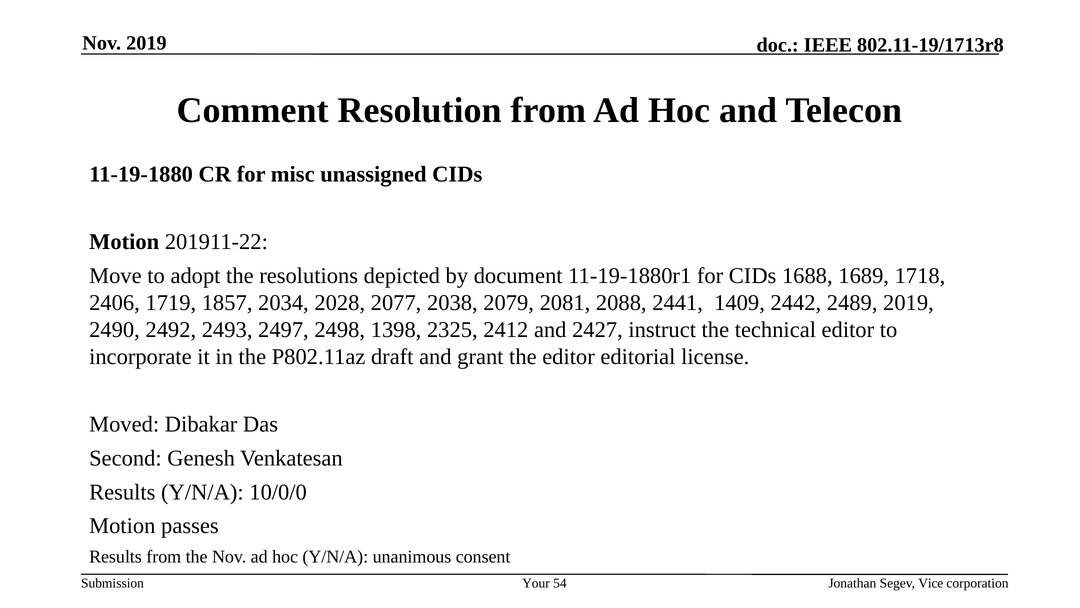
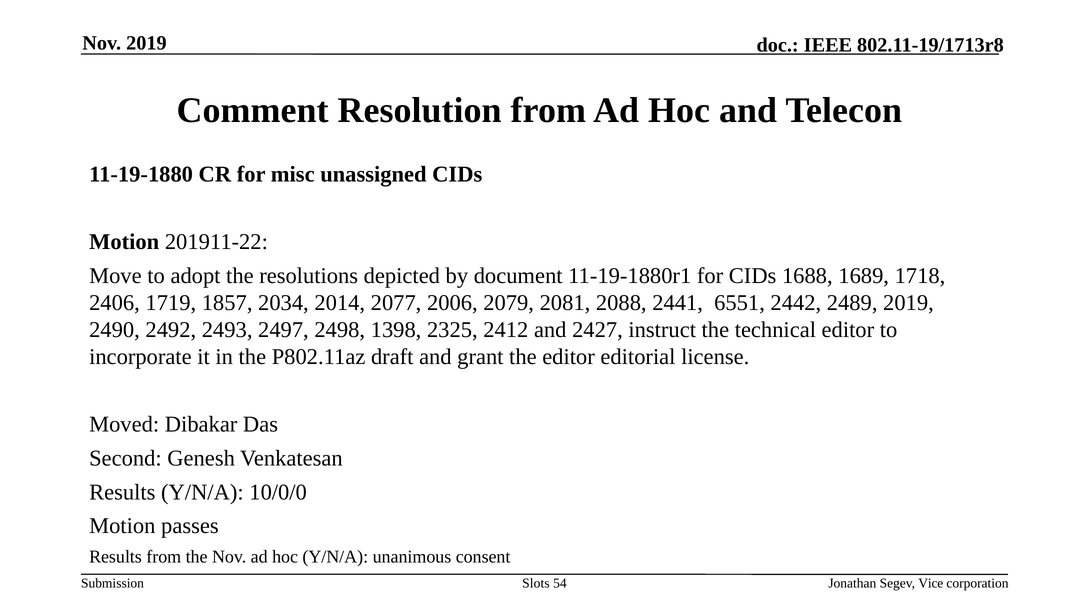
2028: 2028 -> 2014 (340, 303)
2038: 2038 -> 2006 (452, 303)
1409: 1409 -> 6551 (740, 303)
Your: Your -> Slots (536, 583)
